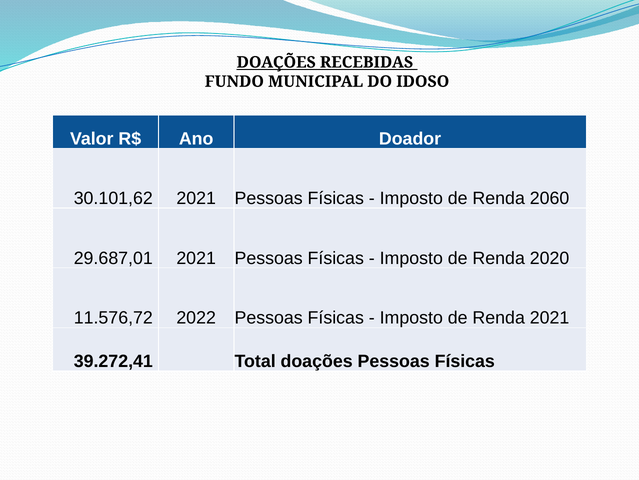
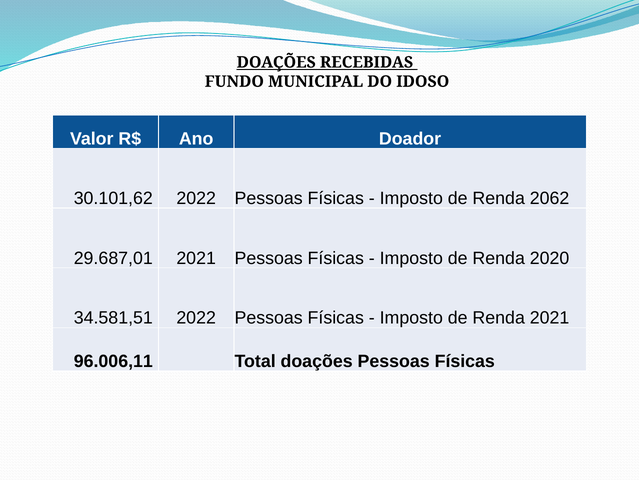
30.101,62 2021: 2021 -> 2022 (196, 198)
2060: 2060 -> 2062 (550, 198)
11.576,72: 11.576,72 -> 34.581,51 (113, 318)
39.272,41: 39.272,41 -> 96.006,11 (113, 361)
